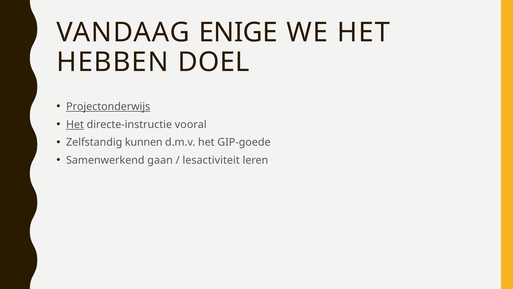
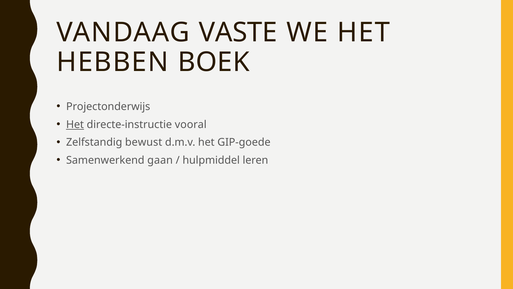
ENIGE: ENIGE -> VASTE (238, 33)
DOEL: DOEL -> BOEK (214, 62)
Projectonderwijs underline: present -> none (108, 107)
kunnen: kunnen -> bewust (144, 142)
lesactiviteit: lesactiviteit -> hulpmiddel (211, 160)
